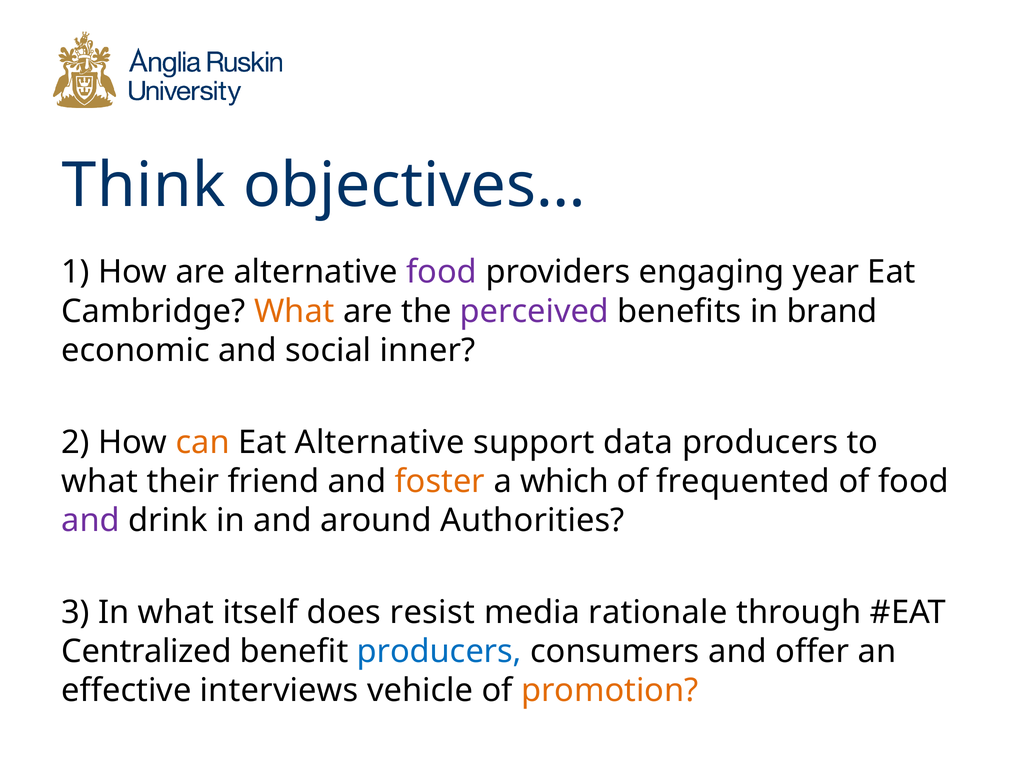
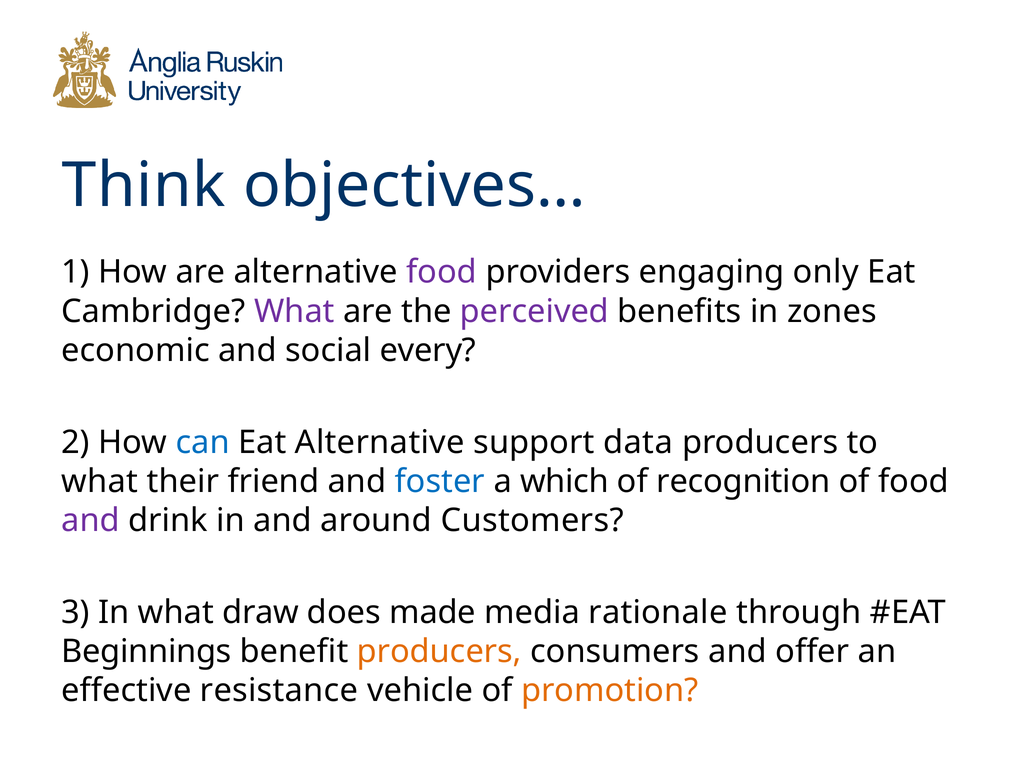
year: year -> only (826, 272)
What colour: orange -> purple (294, 312)
brand: brand -> zones (832, 312)
inner: inner -> every (428, 351)
can colour: orange -> blue (203, 443)
foster colour: orange -> blue (440, 482)
frequented: frequented -> recognition (743, 482)
Authorities: Authorities -> Customers (532, 521)
itself: itself -> draw (261, 613)
resist: resist -> made (433, 613)
Centralized: Centralized -> Beginnings (146, 652)
producers colour: blue -> orange (439, 652)
interviews: interviews -> resistance (279, 691)
